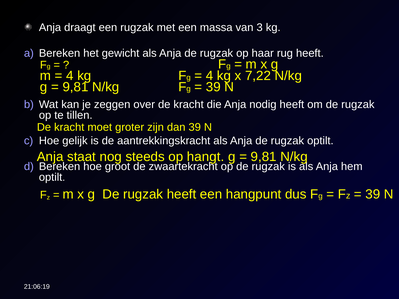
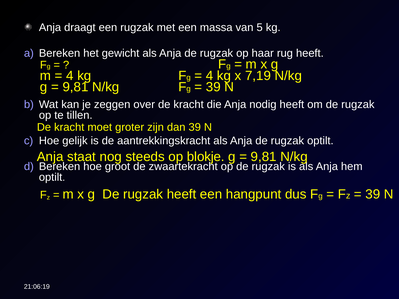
3: 3 -> 5 (260, 27)
7,22: 7,22 -> 7,19 (258, 76)
hangt: hangt -> blokje (206, 157)
